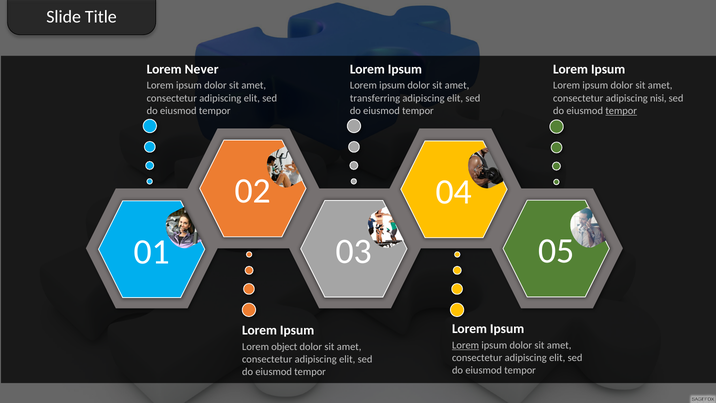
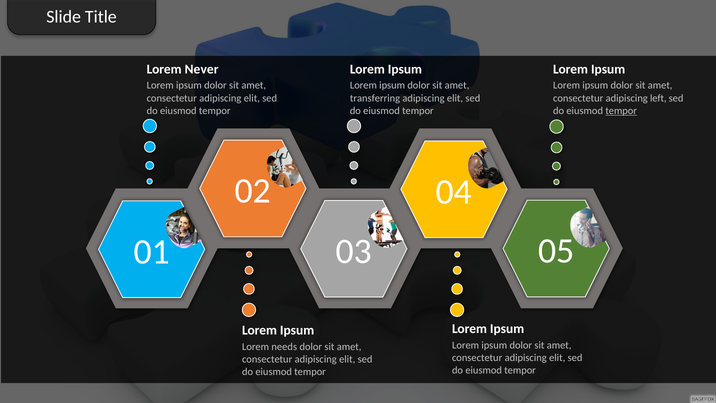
nisi: nisi -> left (658, 98)
Lorem underline: present -> none (466, 345)
object: object -> needs (284, 346)
